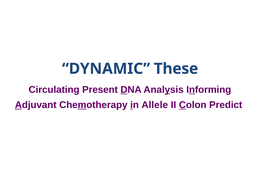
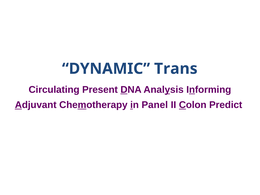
These: These -> Trans (176, 69)
Allele: Allele -> Panel (155, 105)
